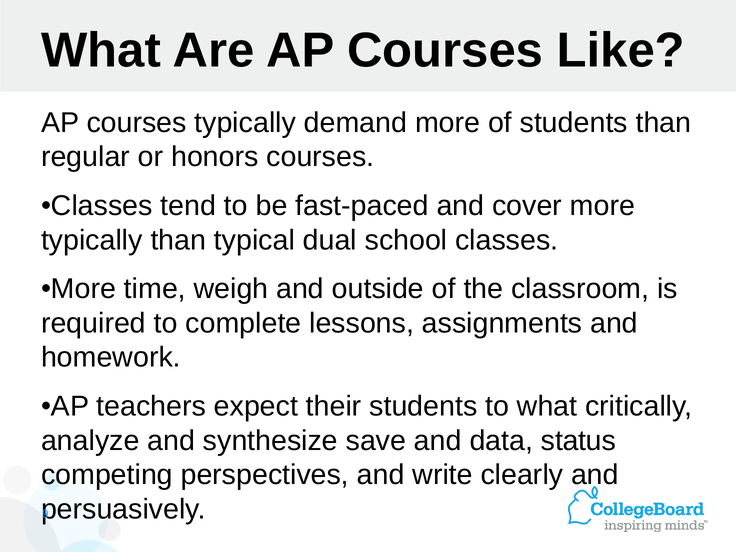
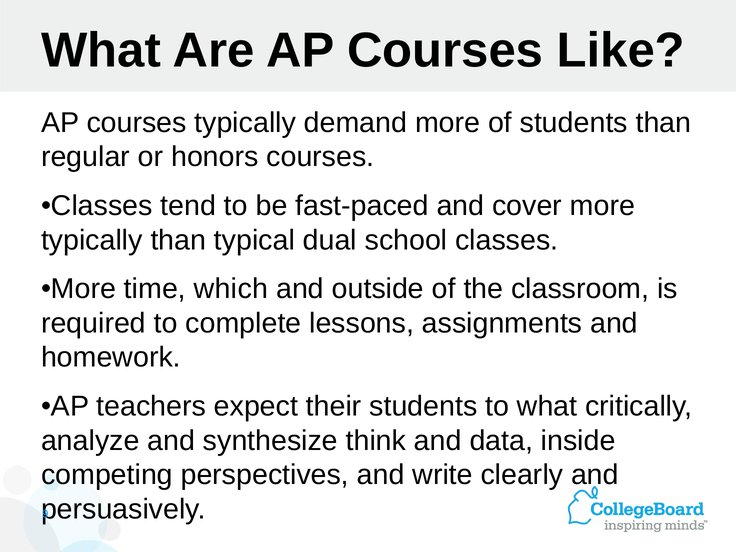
weigh: weigh -> which (231, 289)
save: save -> think (376, 441)
status: status -> inside (578, 441)
